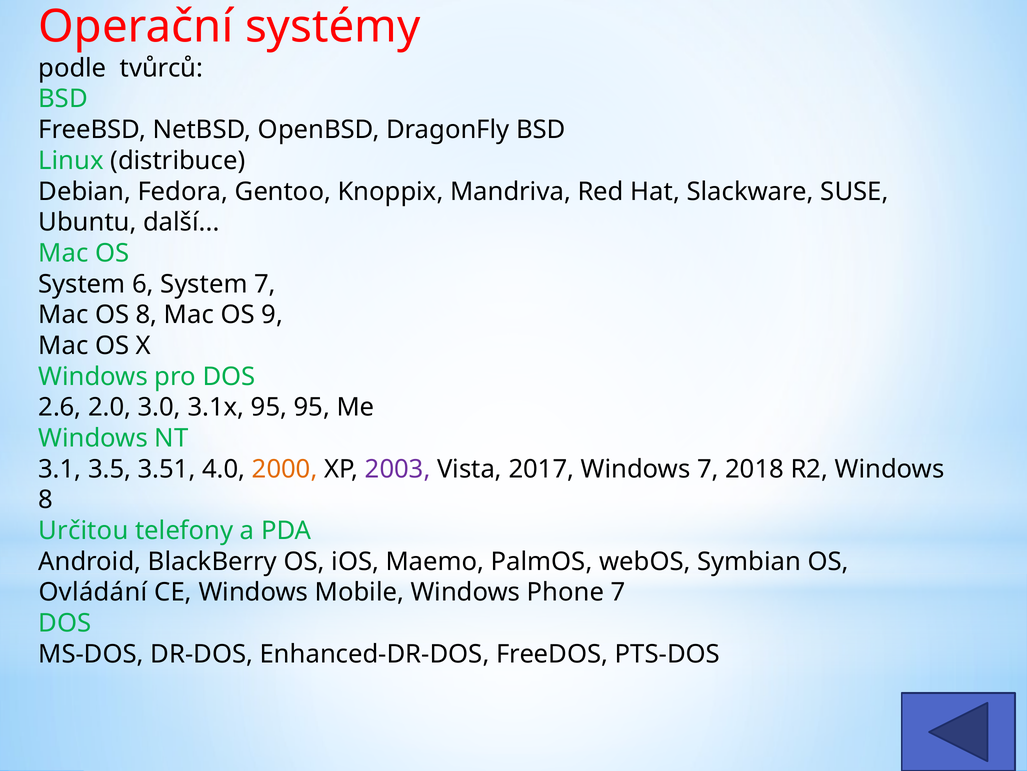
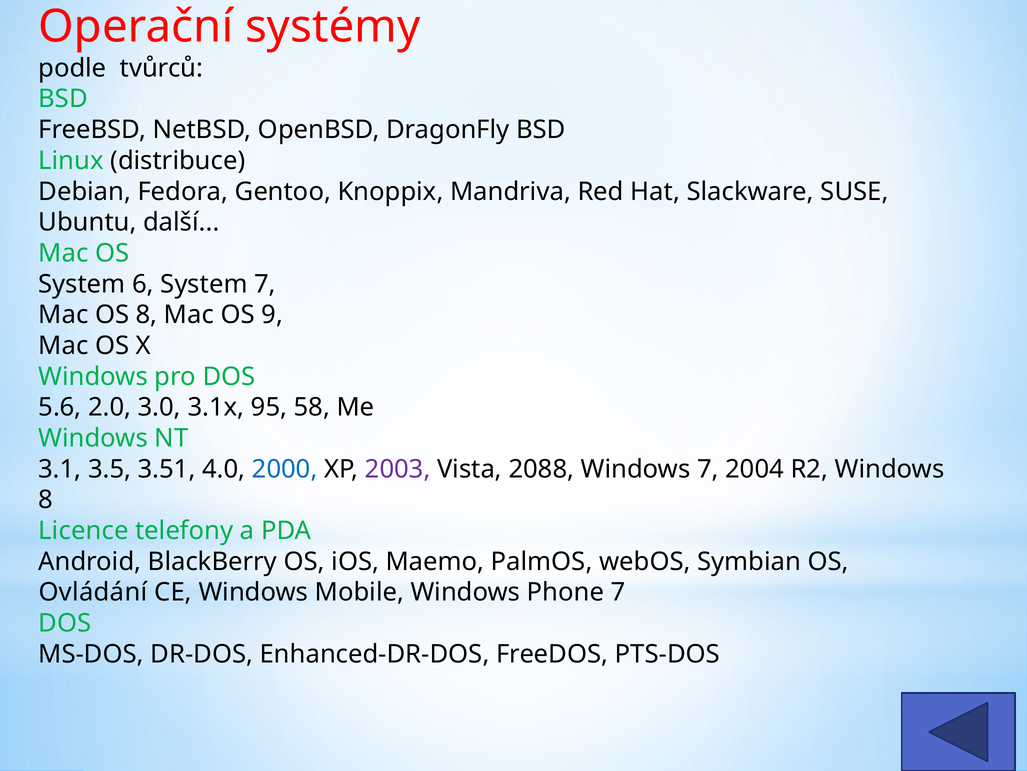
2.6: 2.6 -> 5.6 (60, 407)
95 95: 95 -> 58 (312, 407)
2000 colour: orange -> blue (285, 469)
2017: 2017 -> 2088 (541, 469)
2018: 2018 -> 2004 (755, 469)
Určitou: Určitou -> Licence (83, 530)
